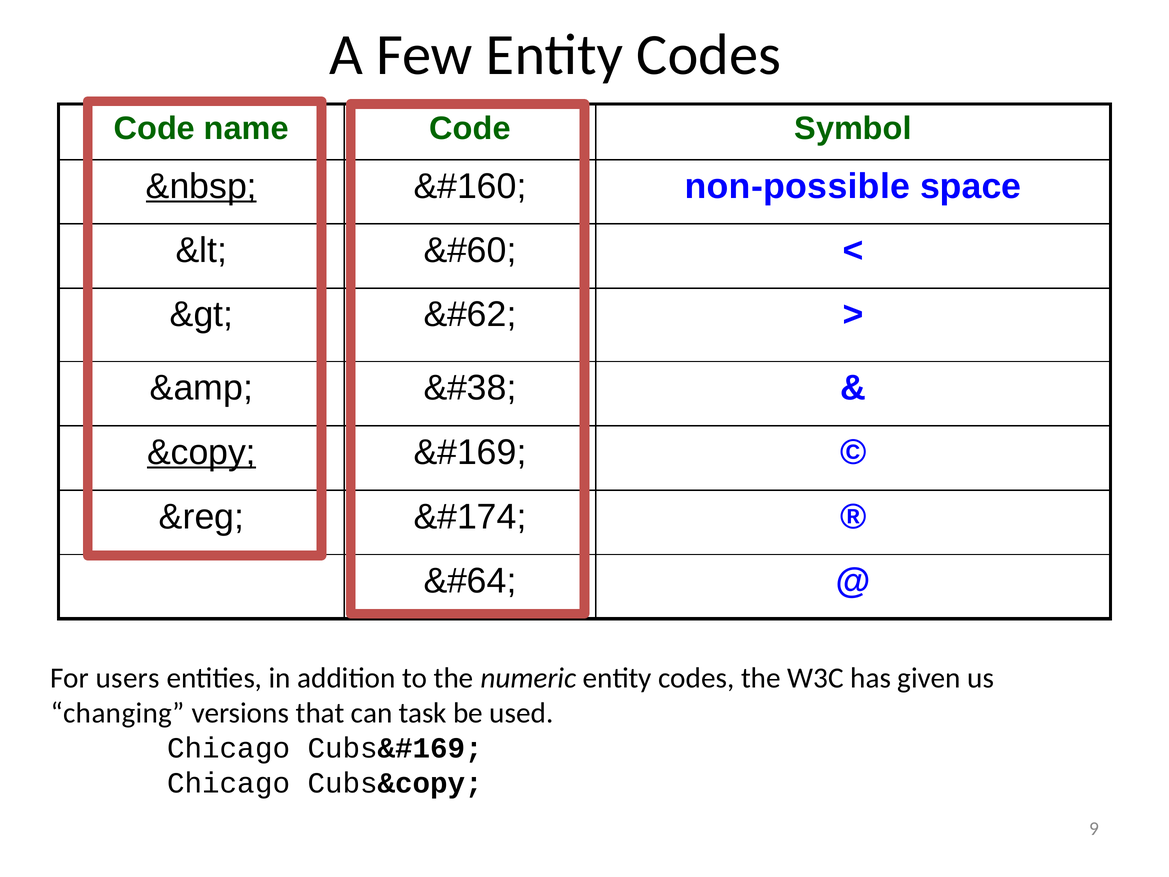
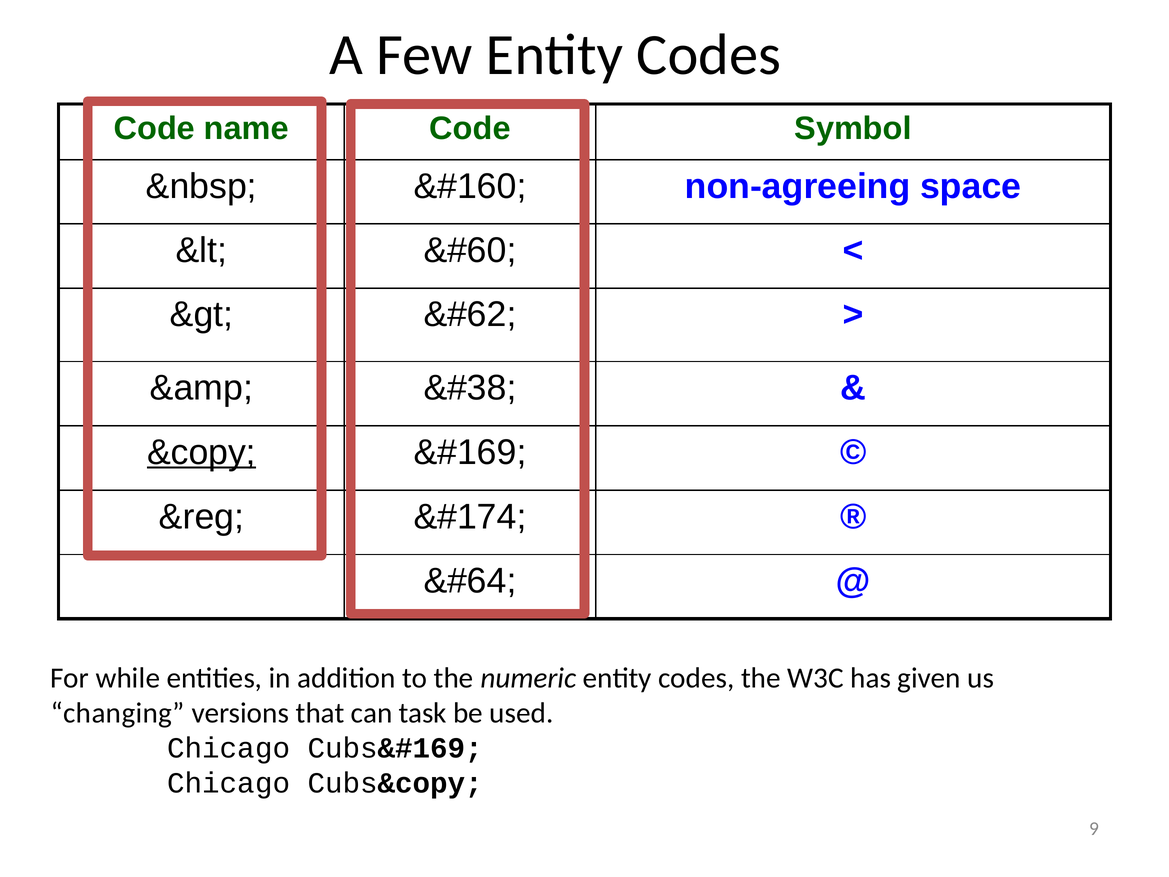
&nbsp underline: present -> none (201, 186)
non-possible: non-possible -> non-agreeing (798, 186)
users: users -> while (128, 678)
